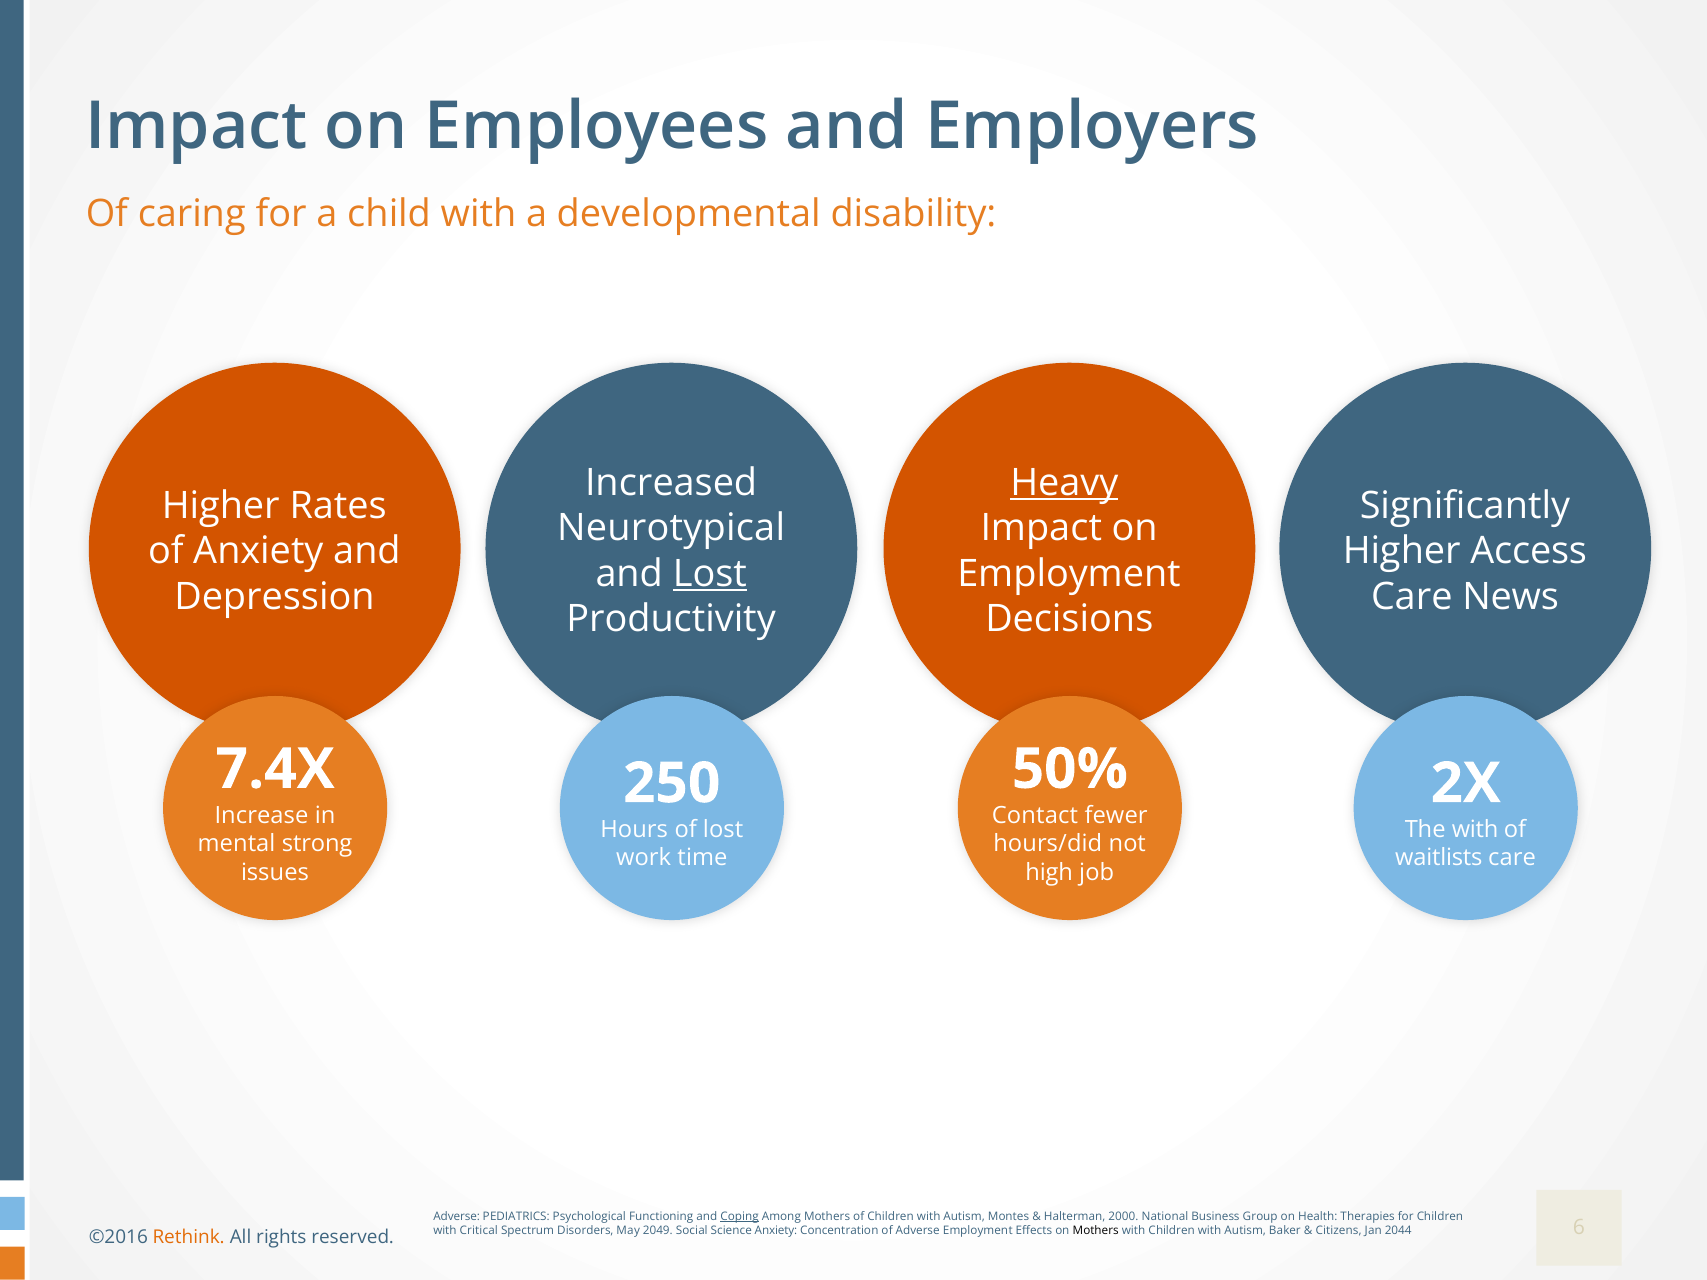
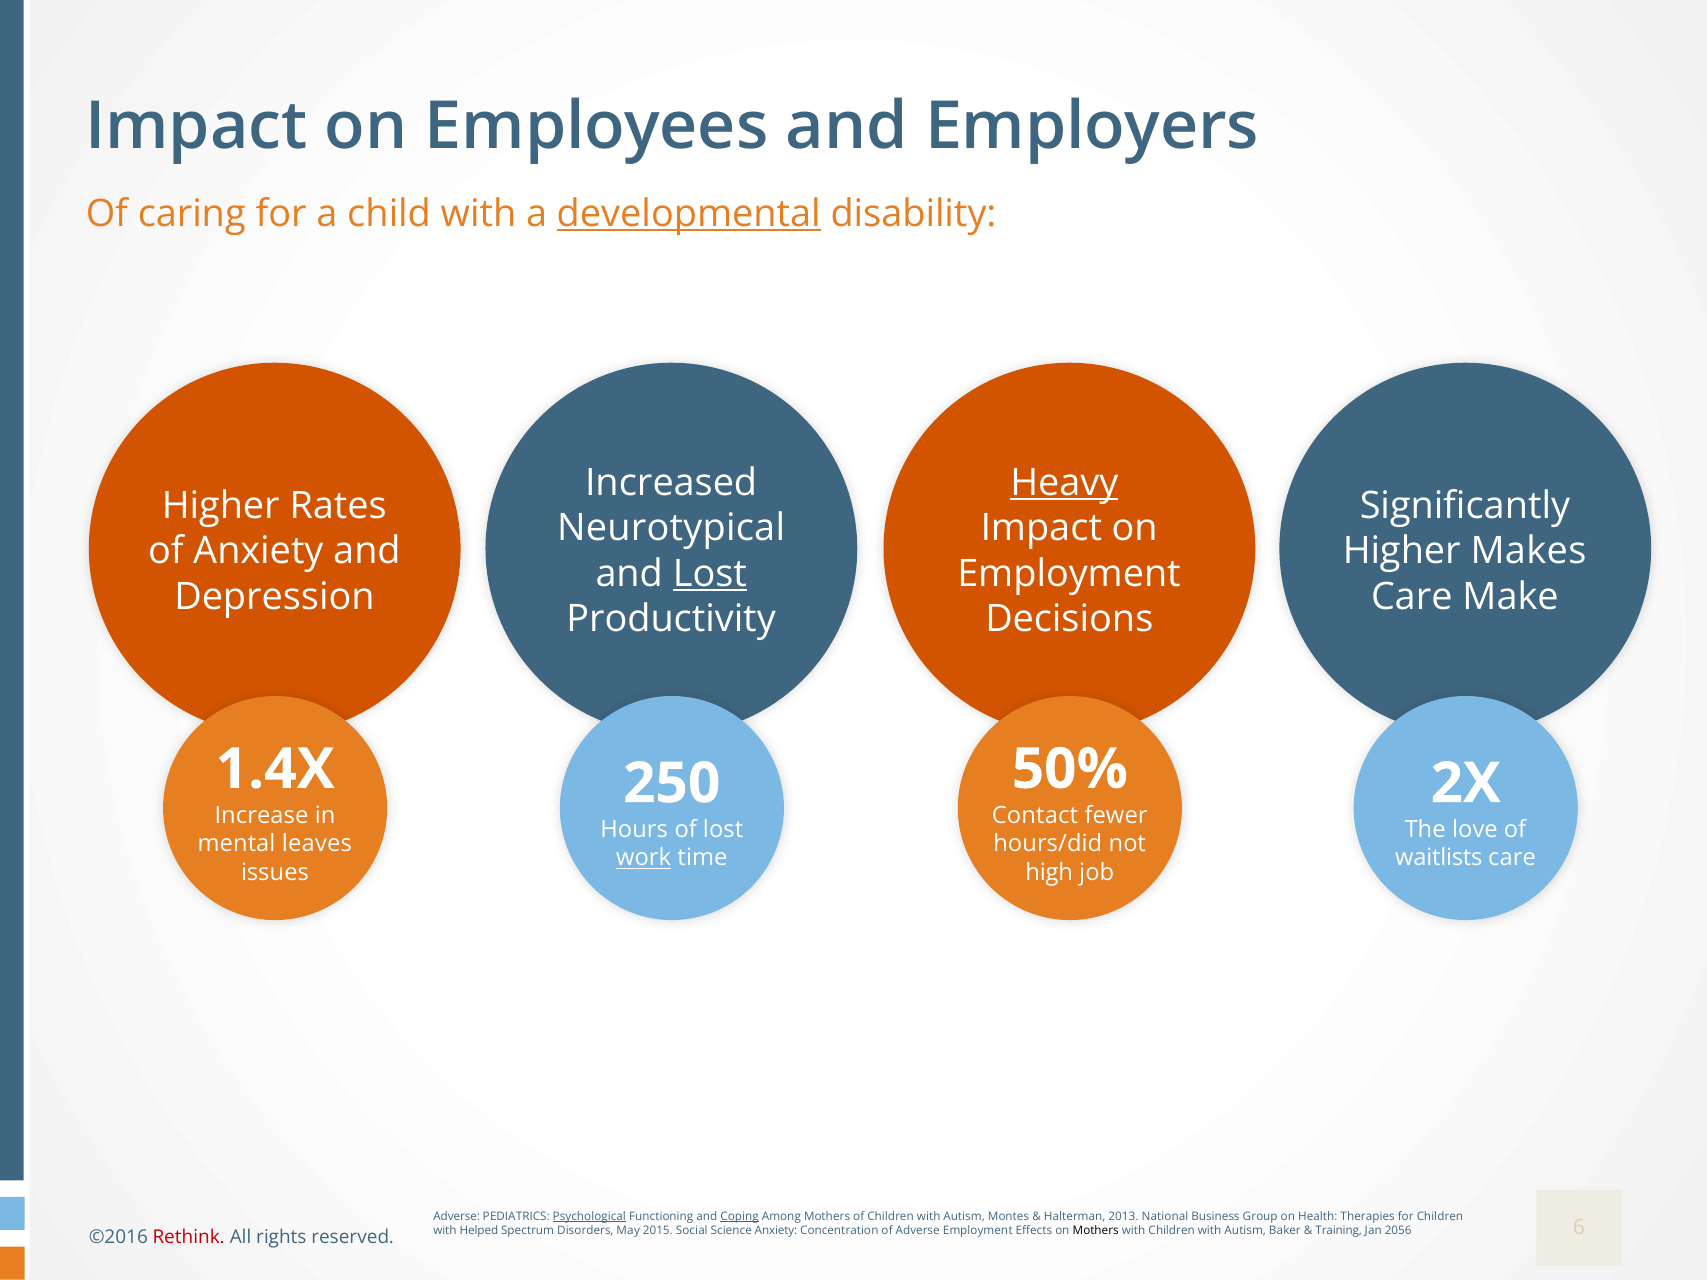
developmental underline: none -> present (689, 214)
Access: Access -> Makes (1528, 551)
News: News -> Make (1511, 597)
7.4X: 7.4X -> 1.4X (275, 769)
The with: with -> love (1475, 830)
strong: strong -> leaves (317, 844)
work underline: none -> present (644, 858)
Psychological underline: none -> present (589, 1217)
2000: 2000 -> 2013 (1123, 1217)
Critical: Critical -> Helped (479, 1231)
2049: 2049 -> 2015 (658, 1231)
Citizens: Citizens -> Training (1339, 1231)
2044: 2044 -> 2056 (1398, 1231)
Rethink colour: orange -> red (189, 1237)
